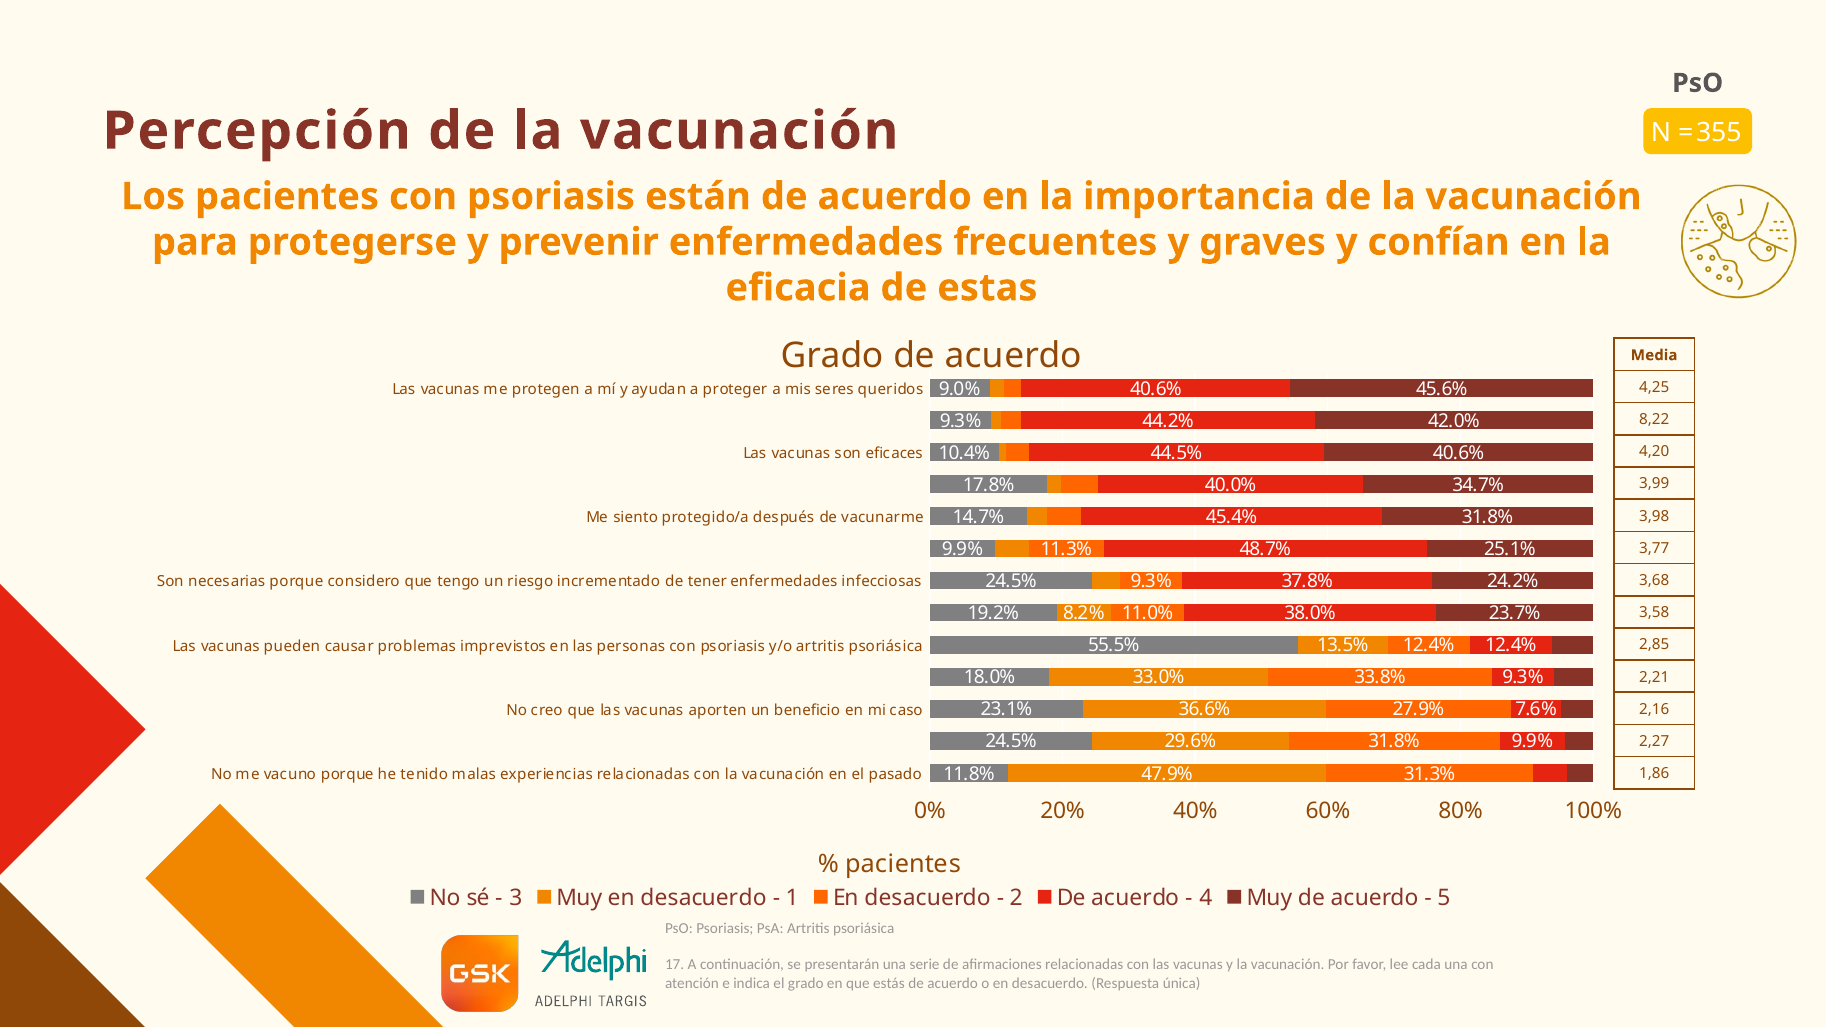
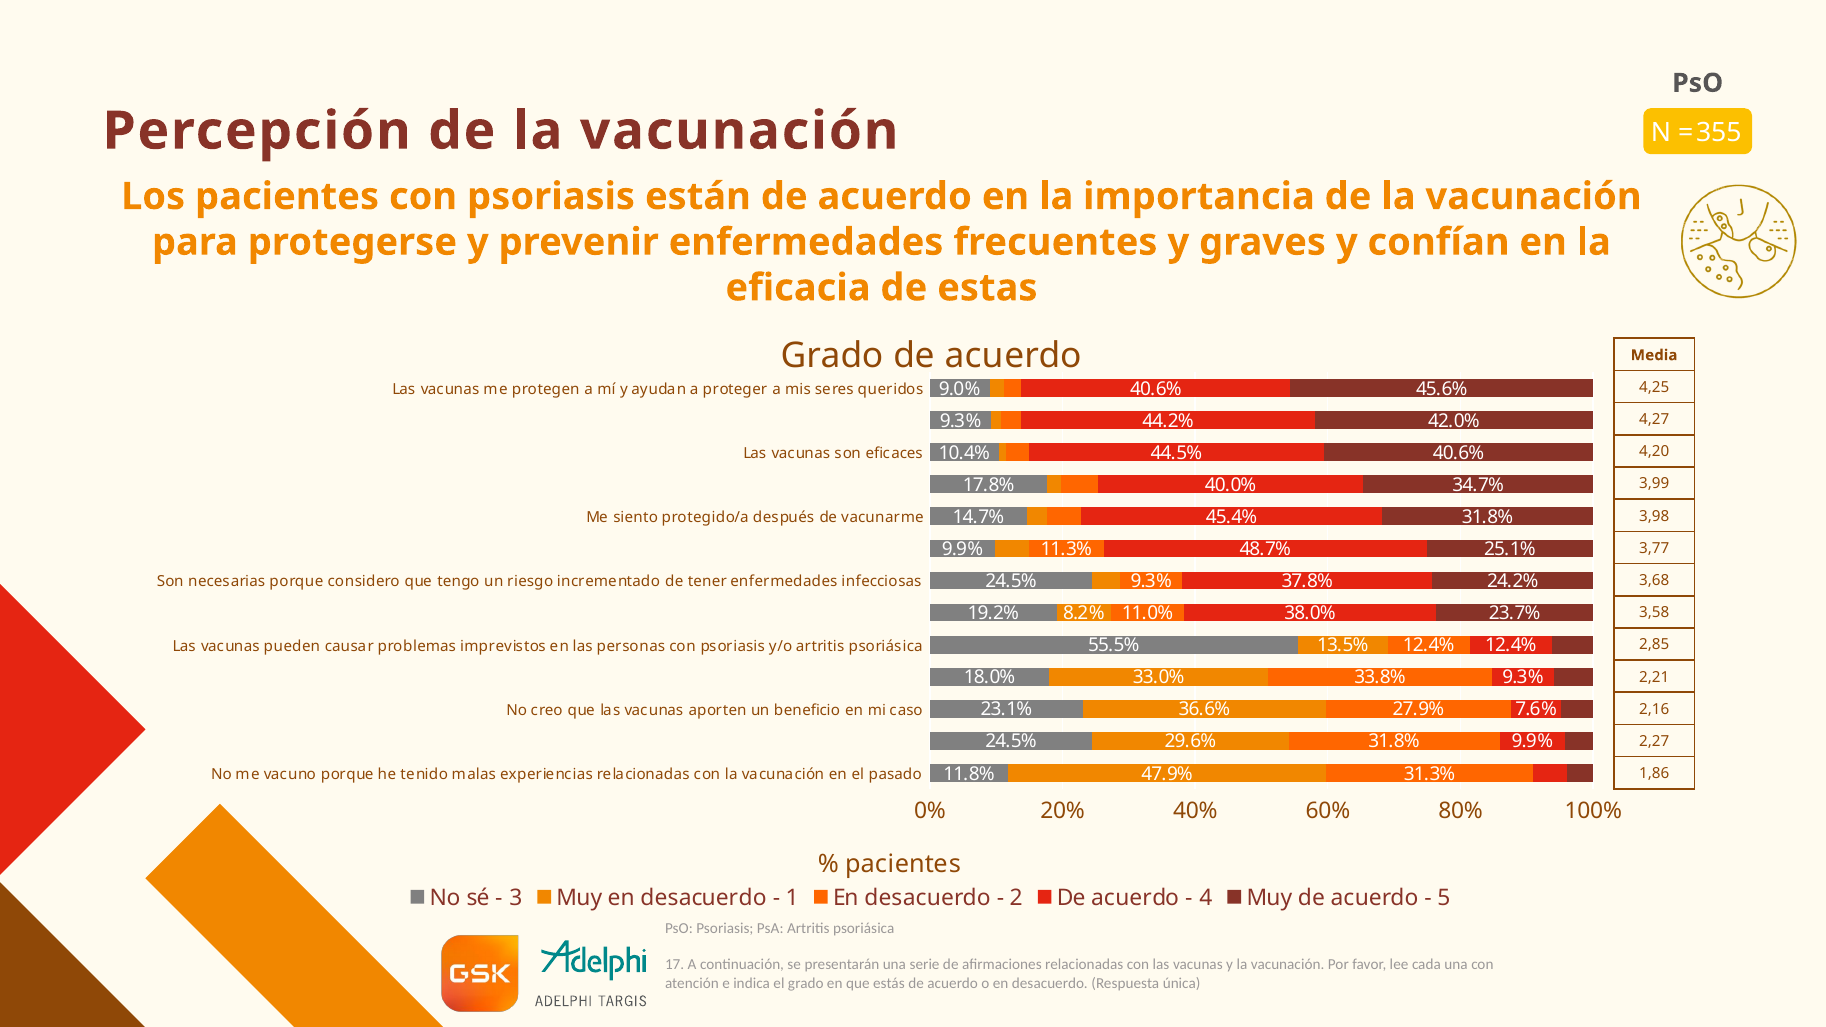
8,22: 8,22 -> 4,27 (1654, 420)
